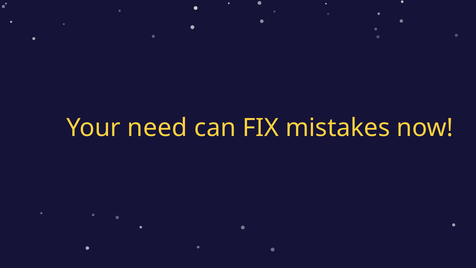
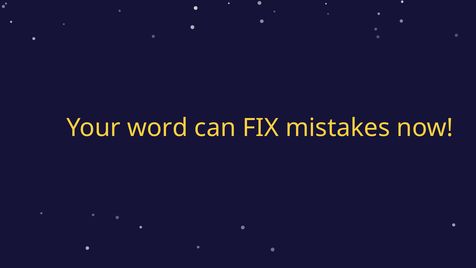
need: need -> word (157, 128)
